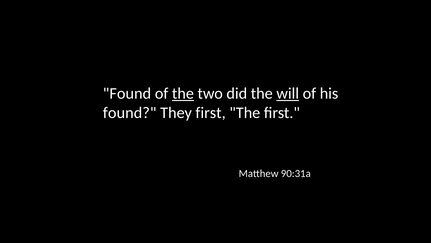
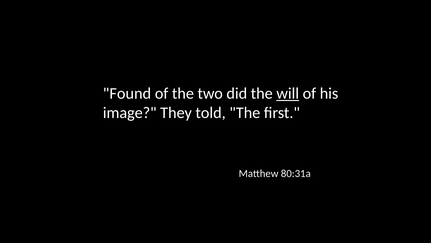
the underline: present -> none (183, 93)
found: found -> image (130, 113)
They first: first -> told (211, 113)
90:31a: 90:31a -> 80:31a (296, 173)
